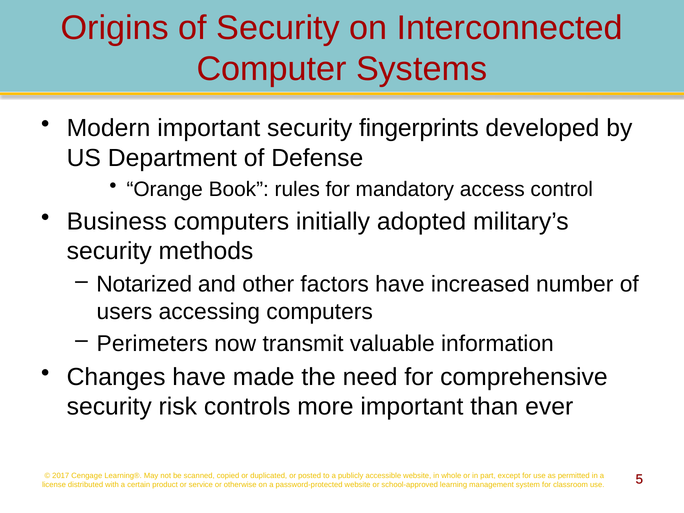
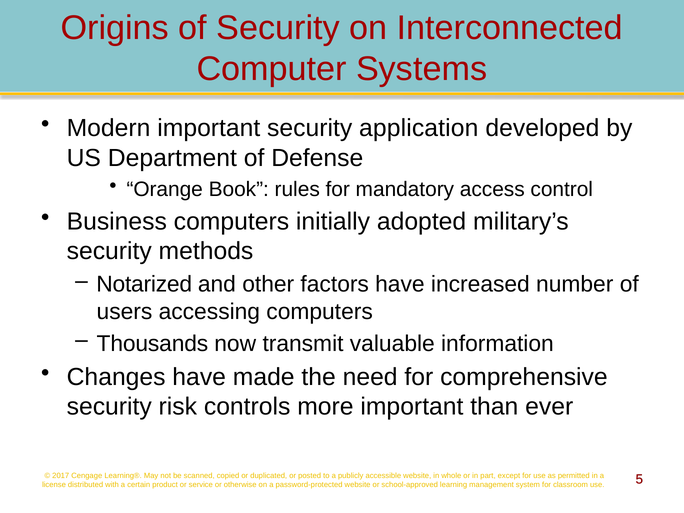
fingerprints: fingerprints -> application (419, 128)
Perimeters: Perimeters -> Thousands (152, 343)
